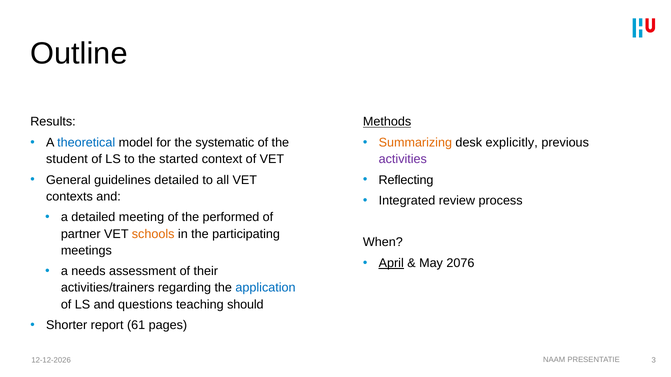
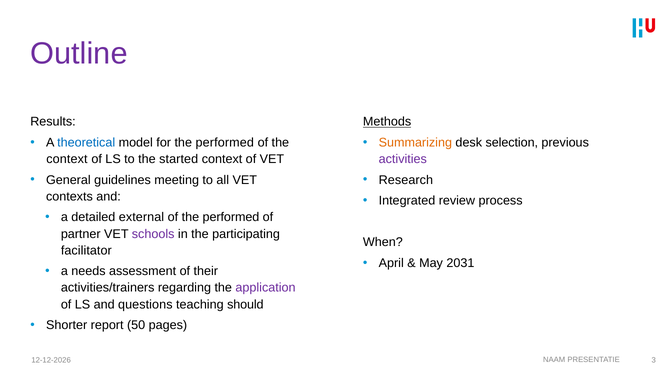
Outline colour: black -> purple (79, 54)
for the systematic: systematic -> performed (225, 143)
explicitly: explicitly -> selection (512, 143)
student: student -> context (67, 159)
guidelines detailed: detailed -> meeting (177, 180)
Reflecting: Reflecting -> Research (406, 180)
meeting: meeting -> external (141, 218)
schools colour: orange -> purple (153, 234)
meetings: meetings -> facilitator (86, 251)
April underline: present -> none (391, 263)
2076: 2076 -> 2031 (460, 263)
application colour: blue -> purple (266, 288)
61: 61 -> 50 (136, 326)
